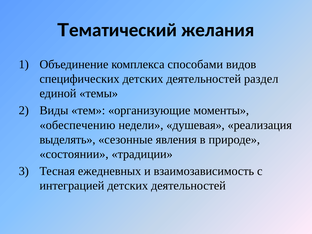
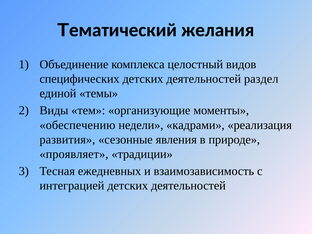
способами: способами -> целостный (195, 64)
душевая: душевая -> кадрами (195, 125)
выделять: выделять -> развития (67, 140)
состоянии: состоянии -> проявляет (74, 154)
